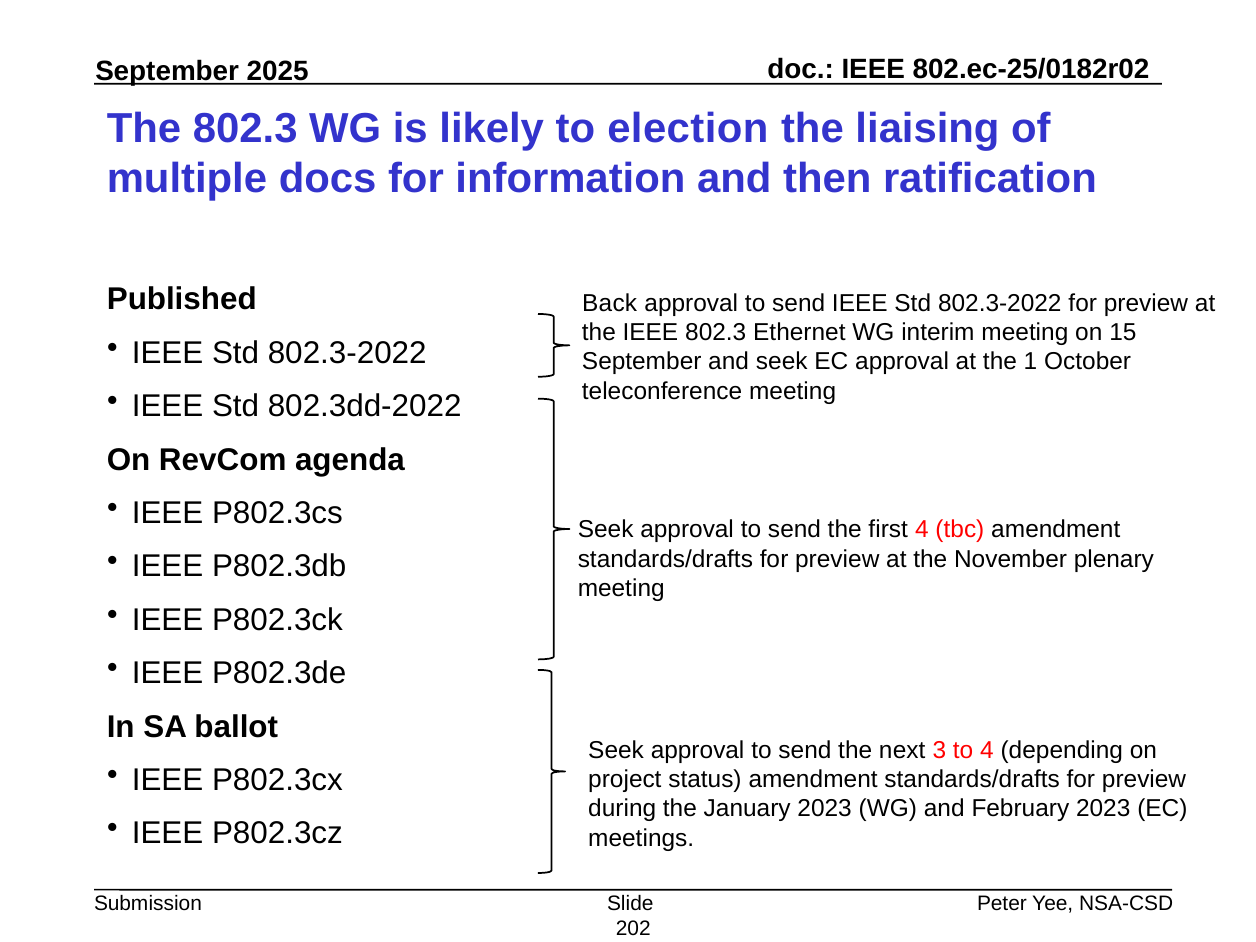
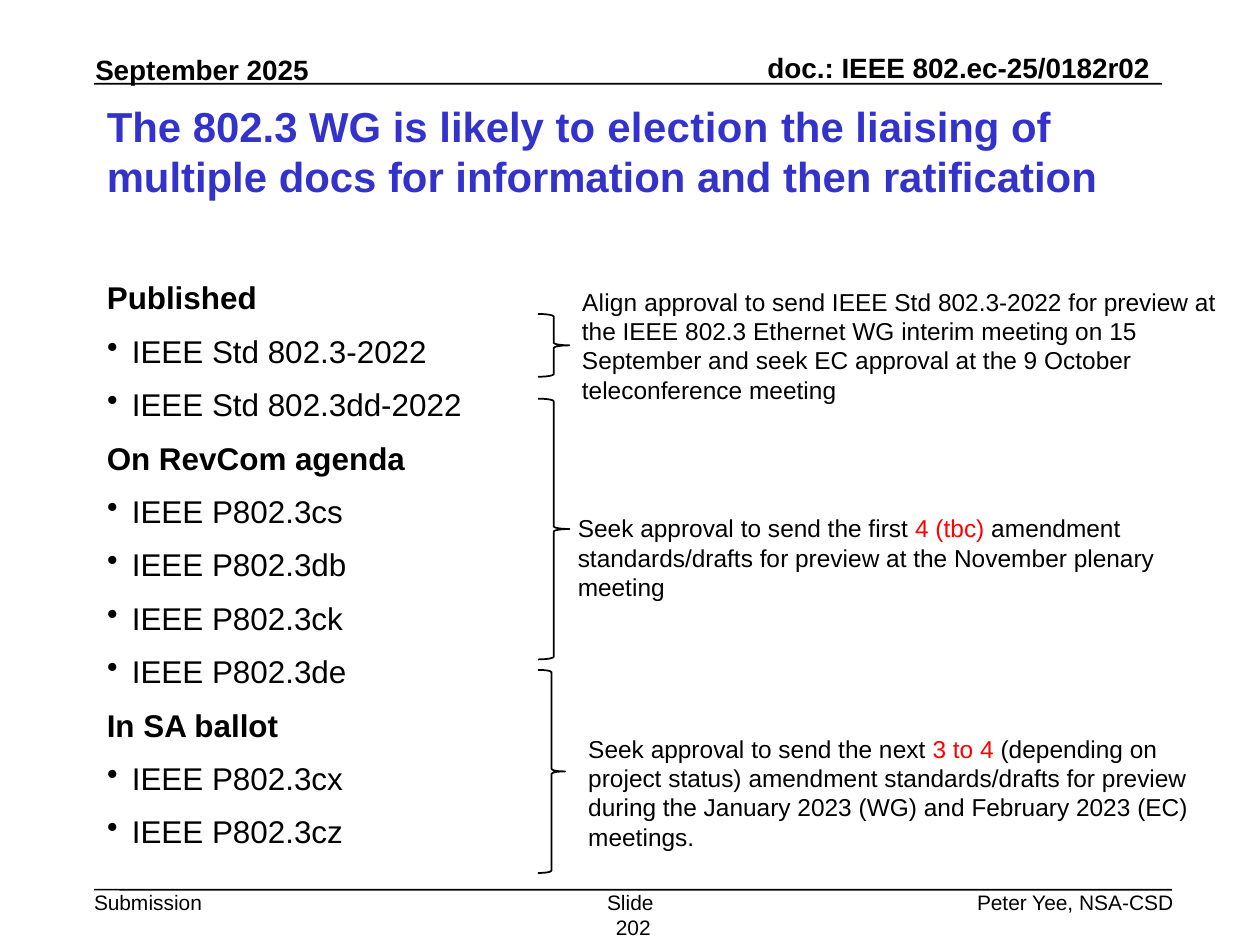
Back: Back -> Align (610, 303)
1: 1 -> 9 (1030, 362)
